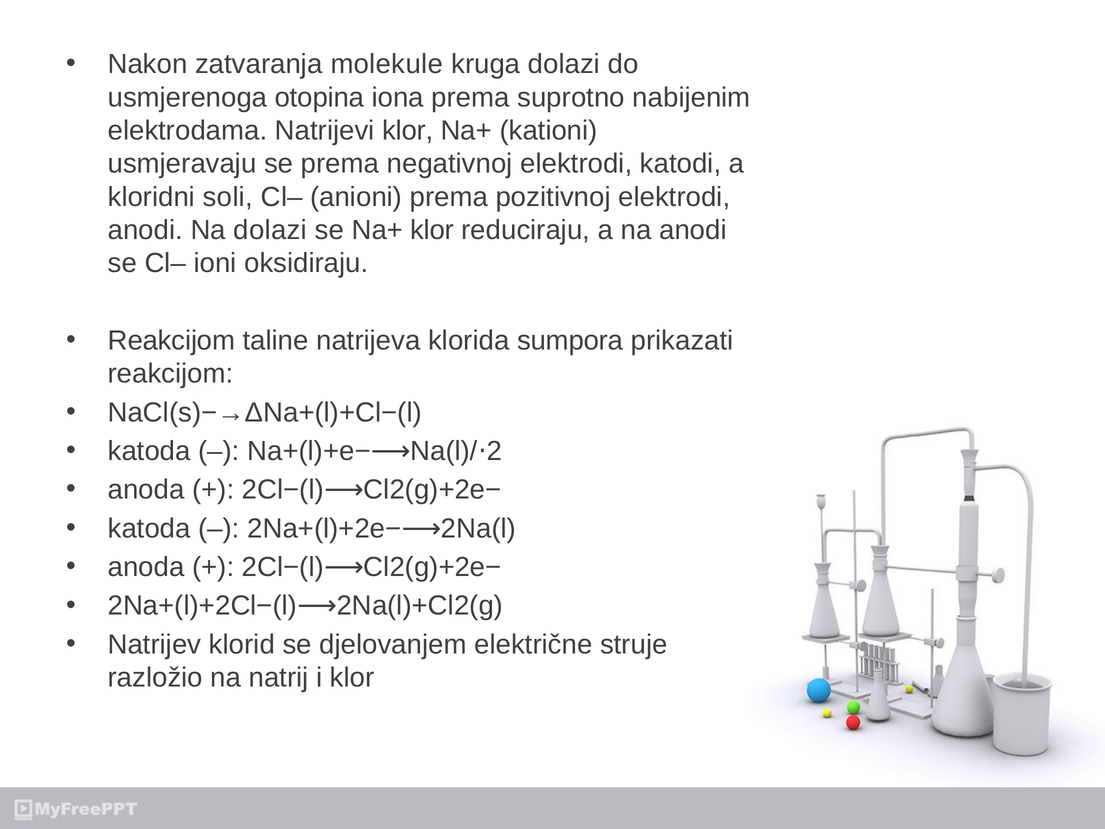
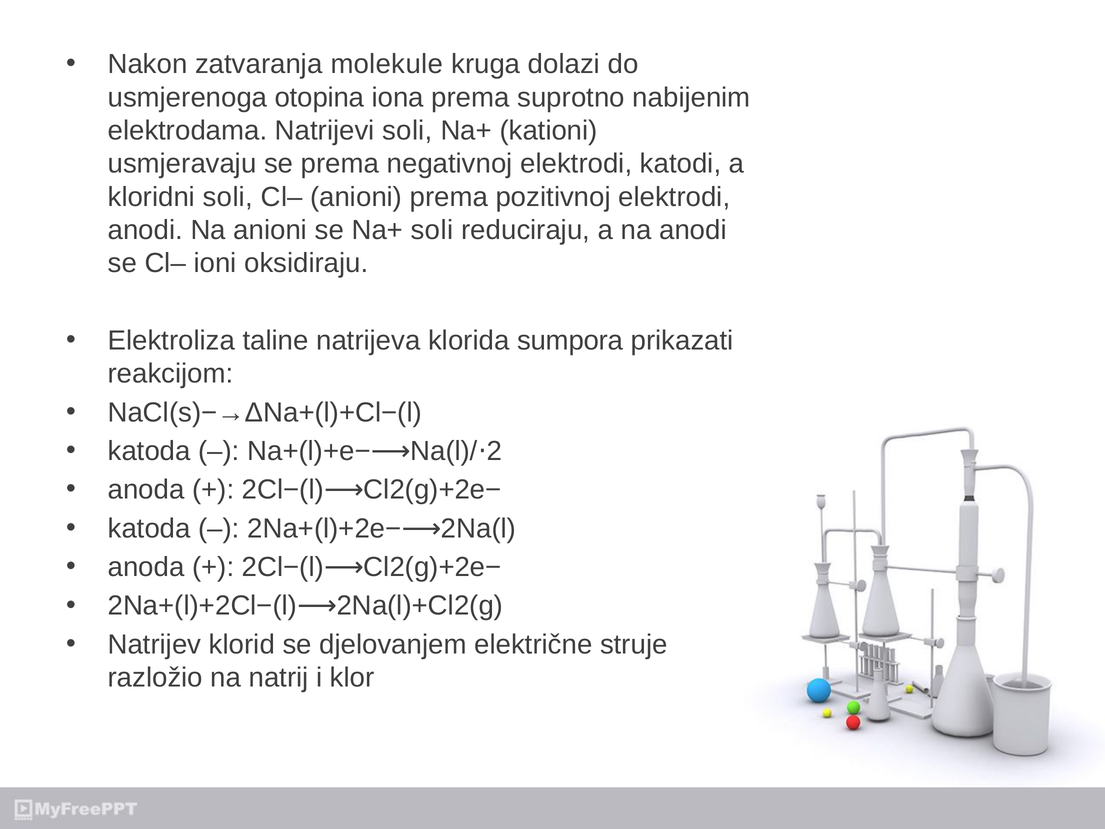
Natrijevi klor: klor -> soli (407, 131)
Na dolazi: dolazi -> anioni (270, 230)
Na+ klor: klor -> soli (432, 230)
Reakcijom: Reakcijom -> Elektroliza (171, 340)
